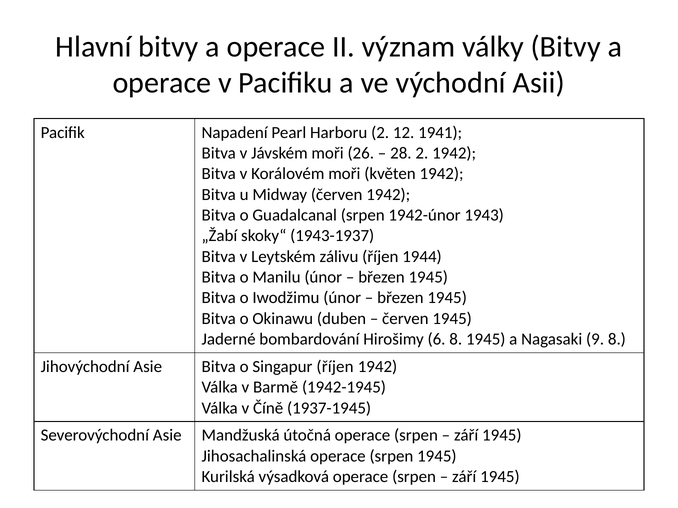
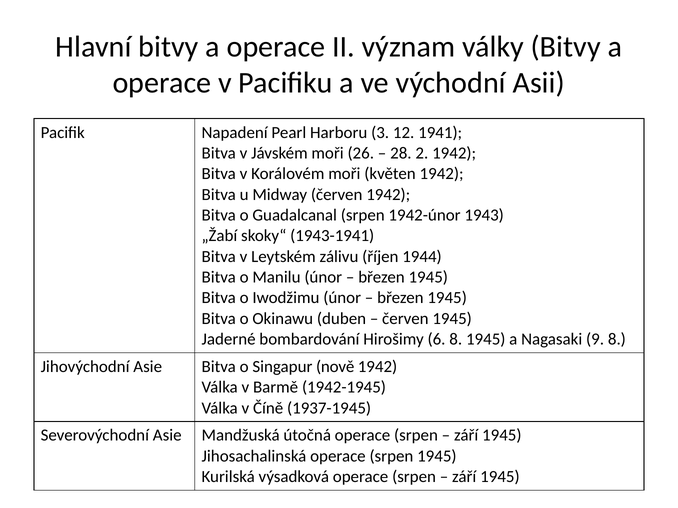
Harboru 2: 2 -> 3 (380, 133)
1943-1937: 1943-1937 -> 1943-1941 (332, 236)
Singapur říjen: říjen -> nově (335, 367)
